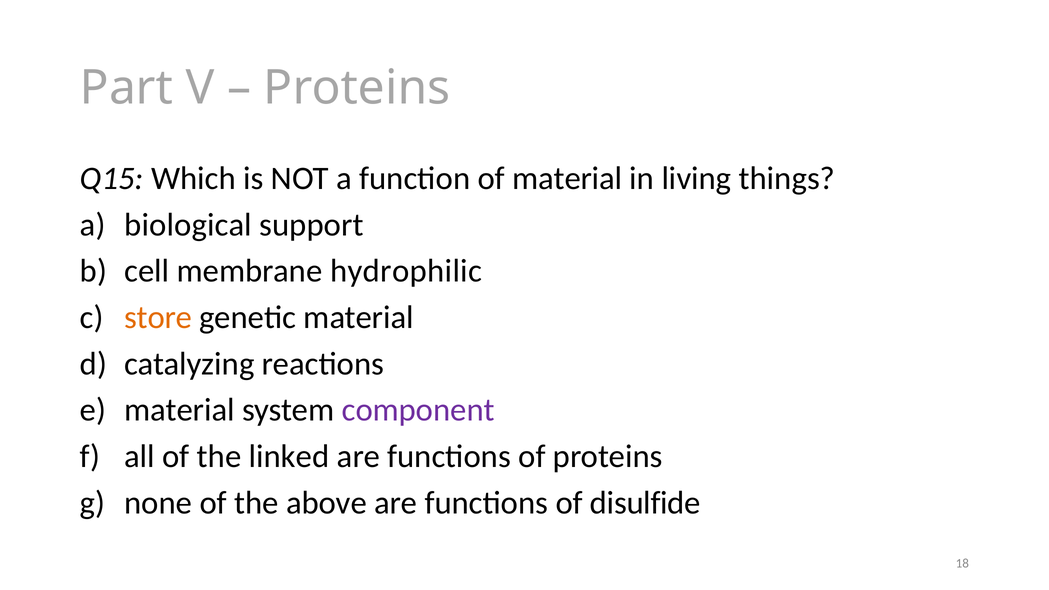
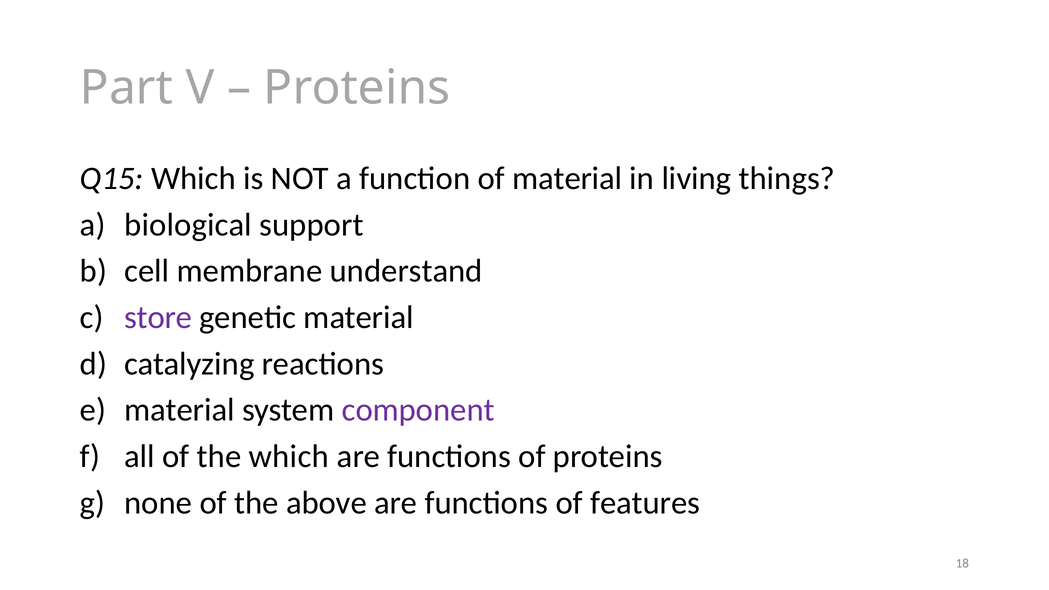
hydrophilic: hydrophilic -> understand (406, 271)
store colour: orange -> purple (158, 318)
the linked: linked -> which (289, 457)
disulfide: disulfide -> features (645, 503)
